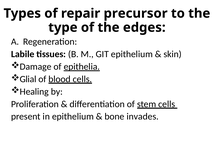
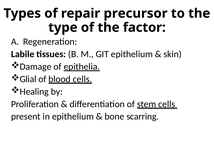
edges: edges -> factor (144, 28)
invades: invades -> scarring (143, 117)
